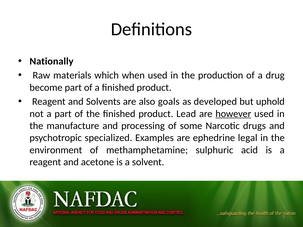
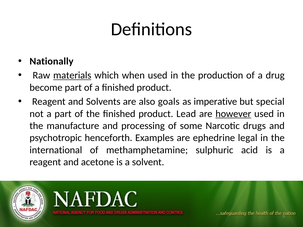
materials underline: none -> present (72, 75)
developed: developed -> imperative (215, 102)
uphold: uphold -> special (270, 102)
specialized: specialized -> henceforth (109, 138)
environment: environment -> international (56, 150)
